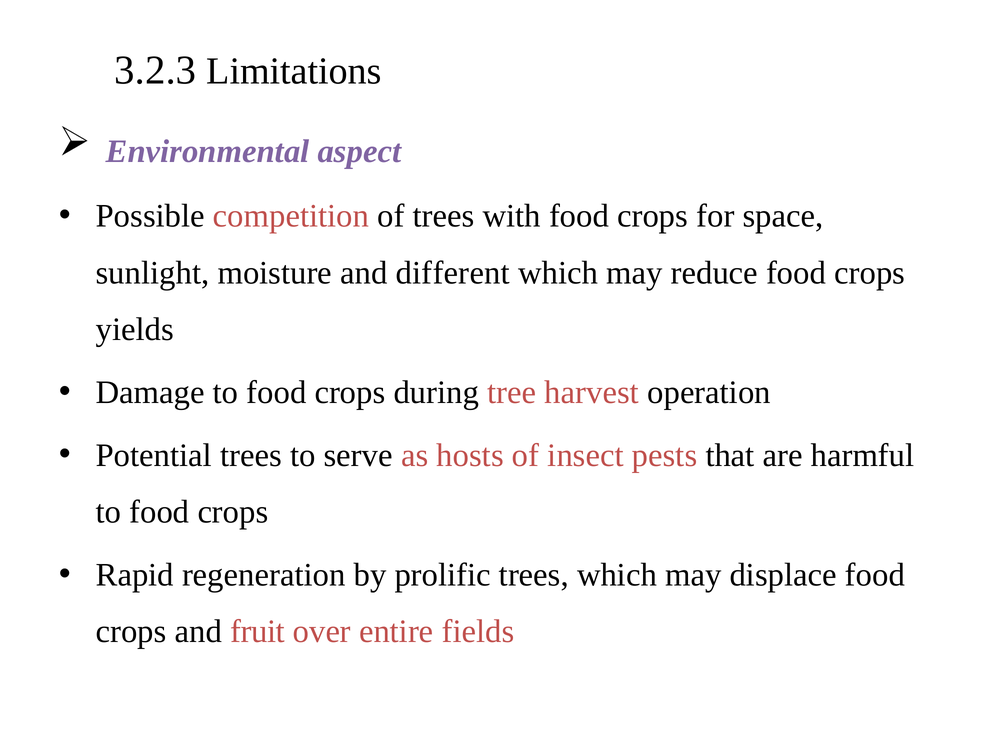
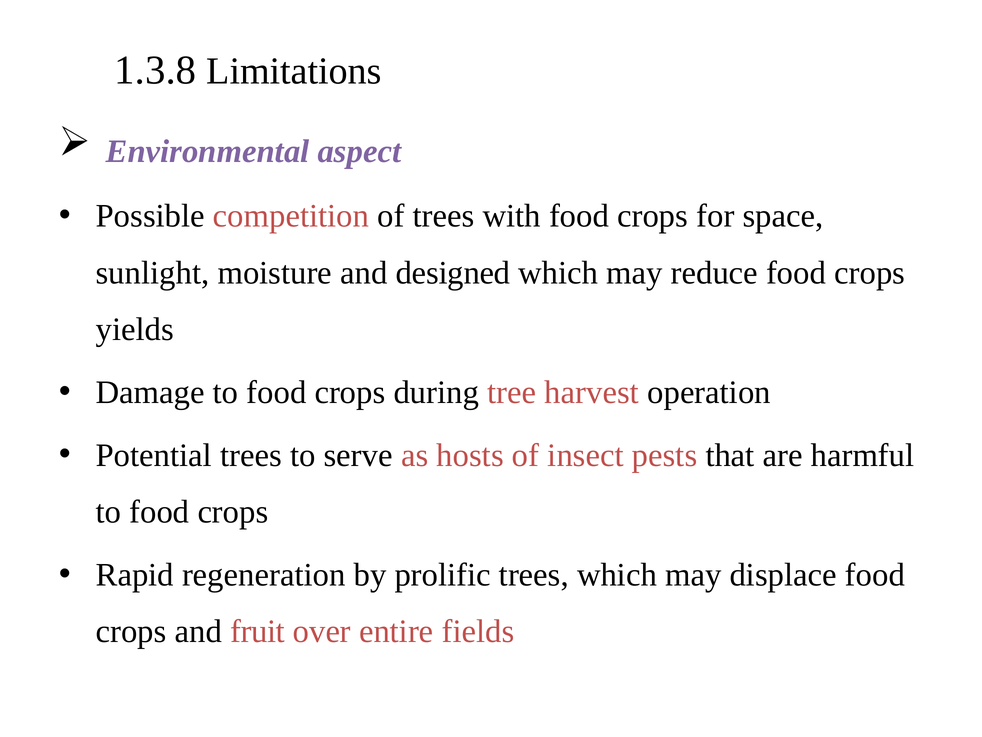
3.2.3: 3.2.3 -> 1.3.8 (155, 70)
different: different -> designed (453, 273)
